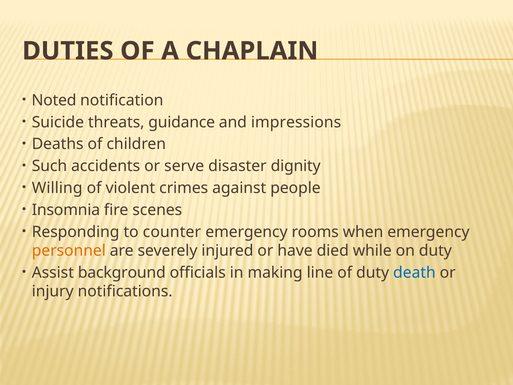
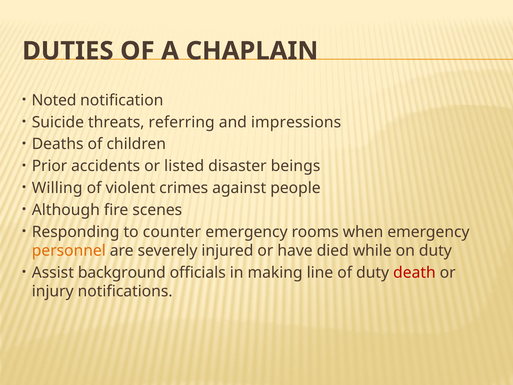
guidance: guidance -> referring (182, 122)
Such: Such -> Prior (49, 166)
serve: serve -> listed (184, 166)
dignity: dignity -> beings (296, 166)
Insomnia: Insomnia -> Although (66, 210)
death colour: blue -> red (414, 272)
